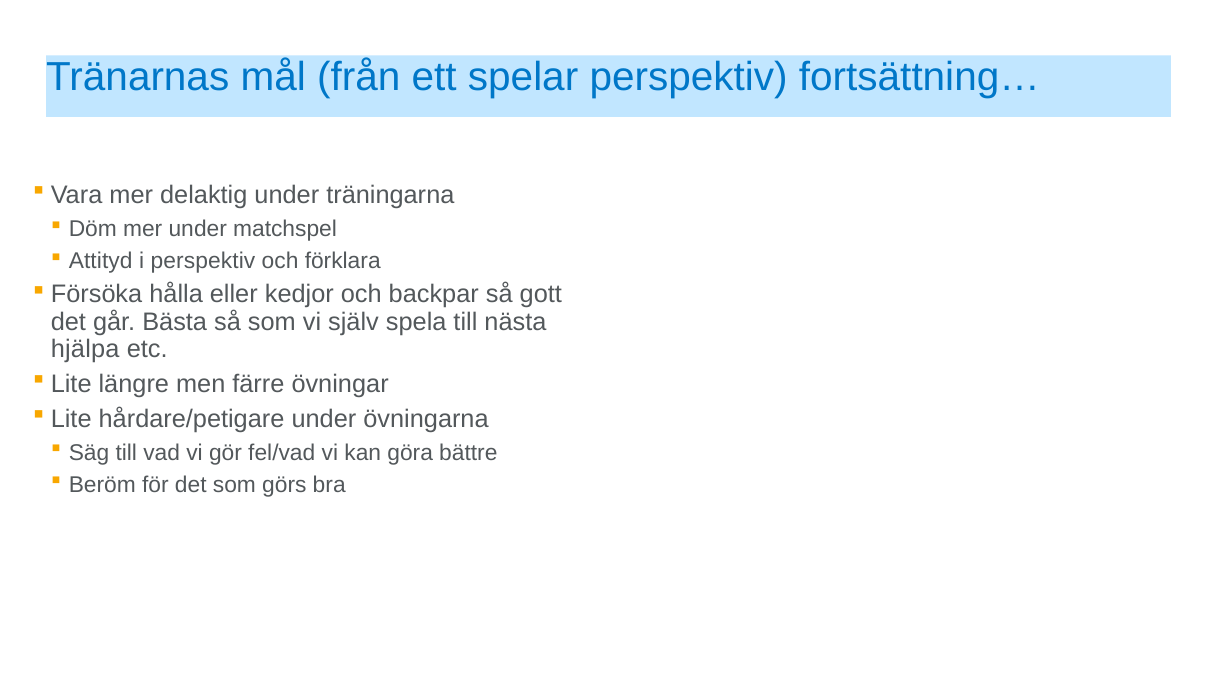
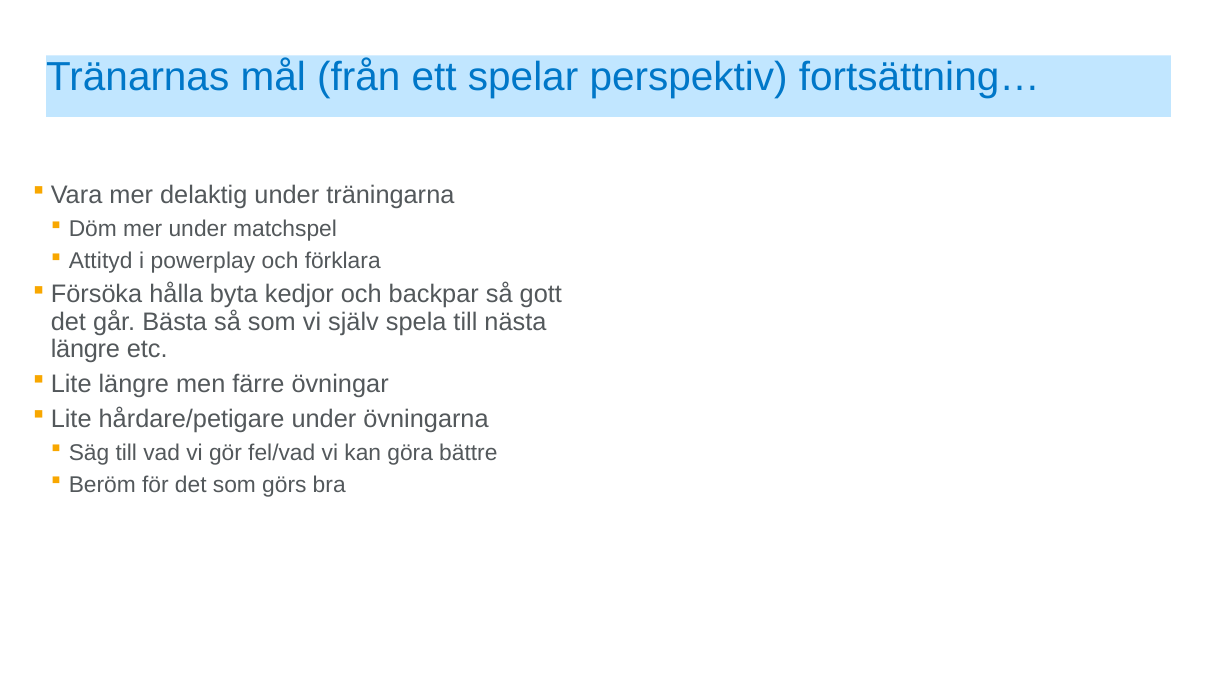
i perspektiv: perspektiv -> powerplay (203, 261)
eller: eller -> byta (234, 295)
hjälpa: hjälpa -> längre (85, 349)
